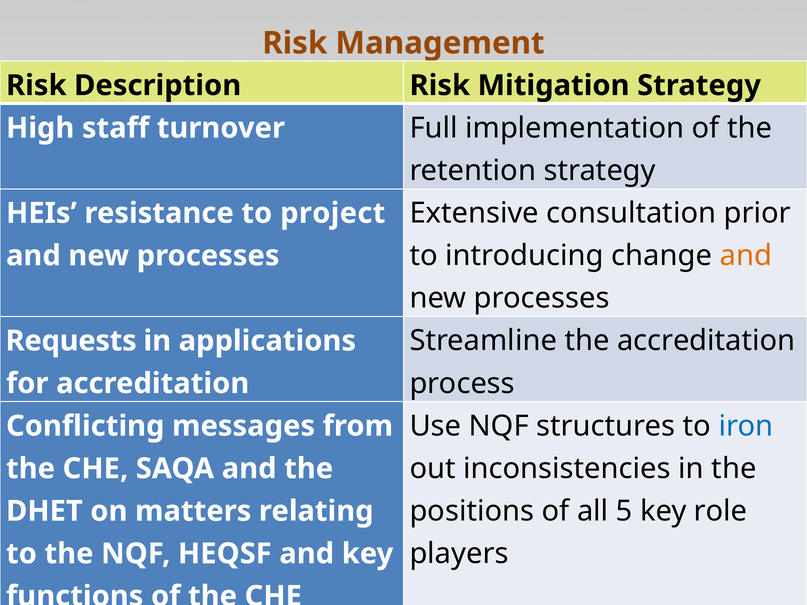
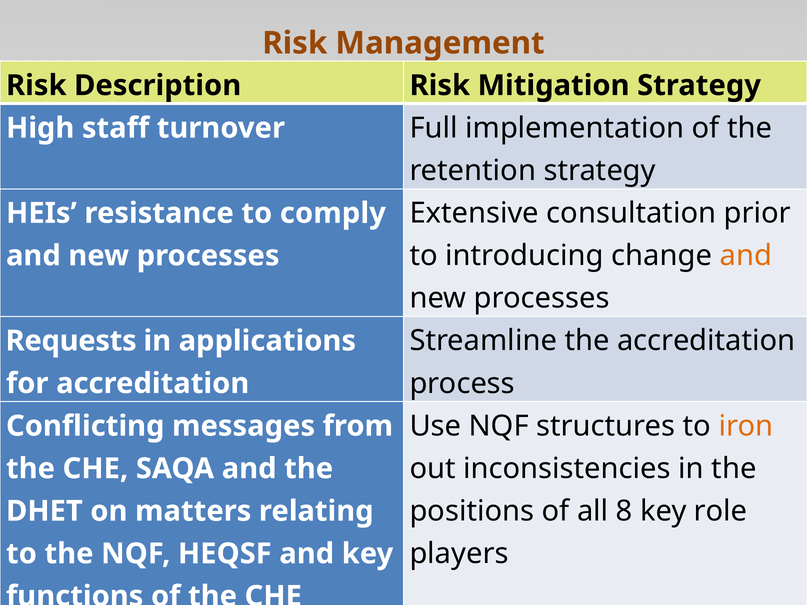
project: project -> comply (333, 213)
iron colour: blue -> orange (746, 426)
5: 5 -> 8 (624, 511)
